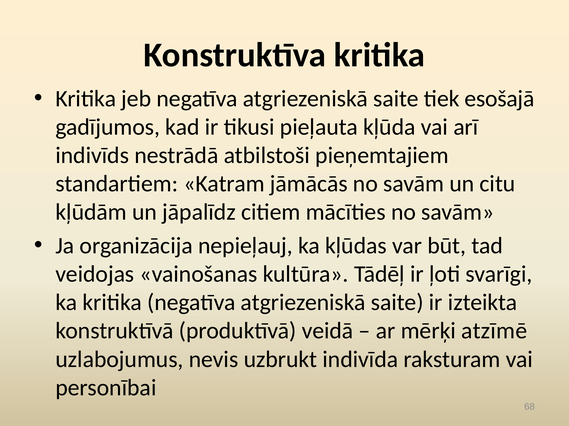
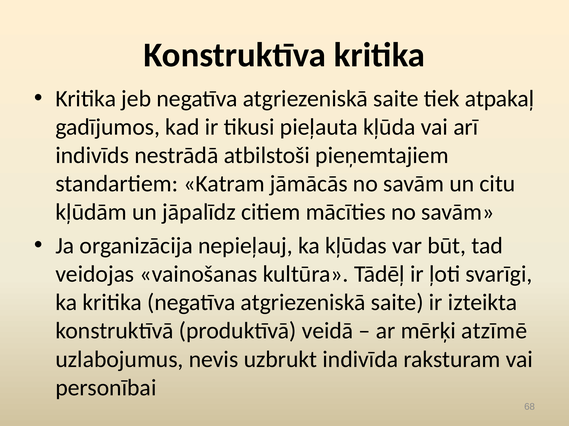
esošajā: esošajā -> atpakaļ (500, 99)
